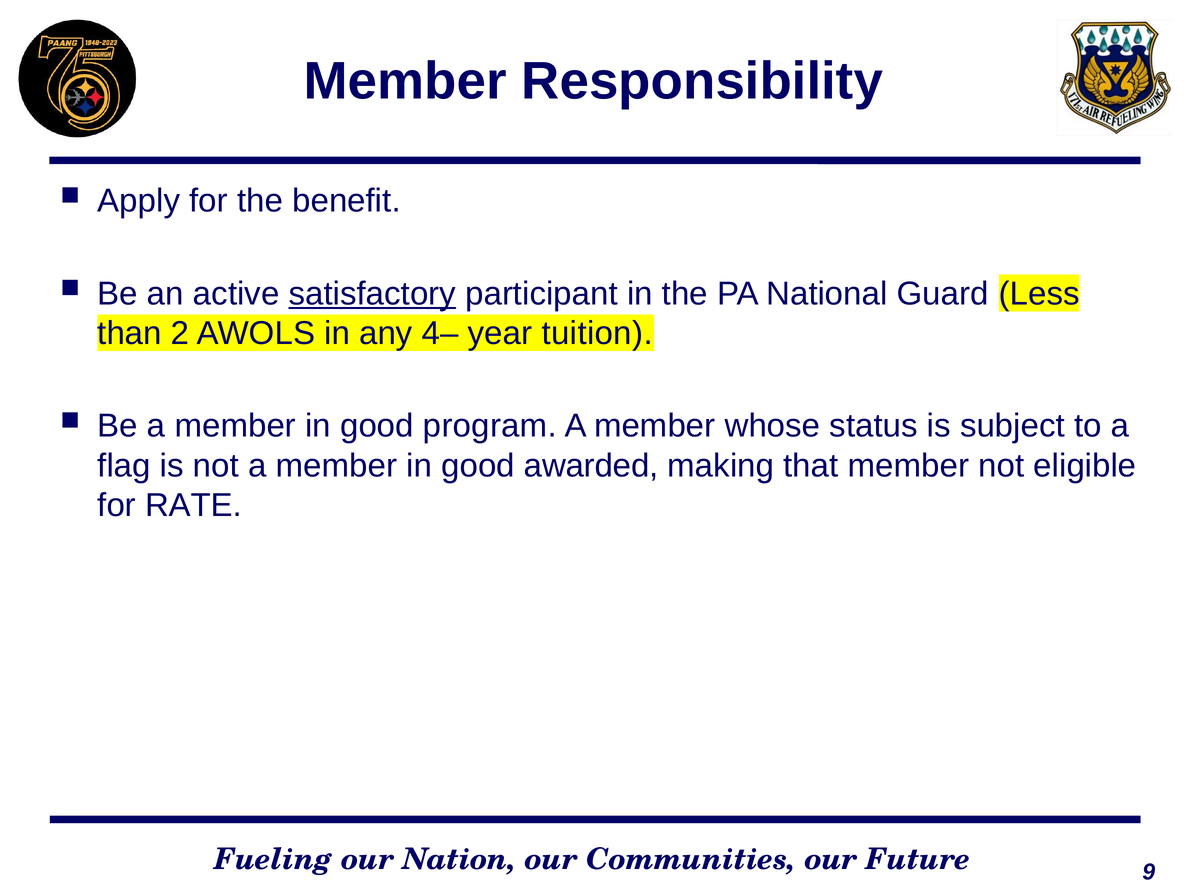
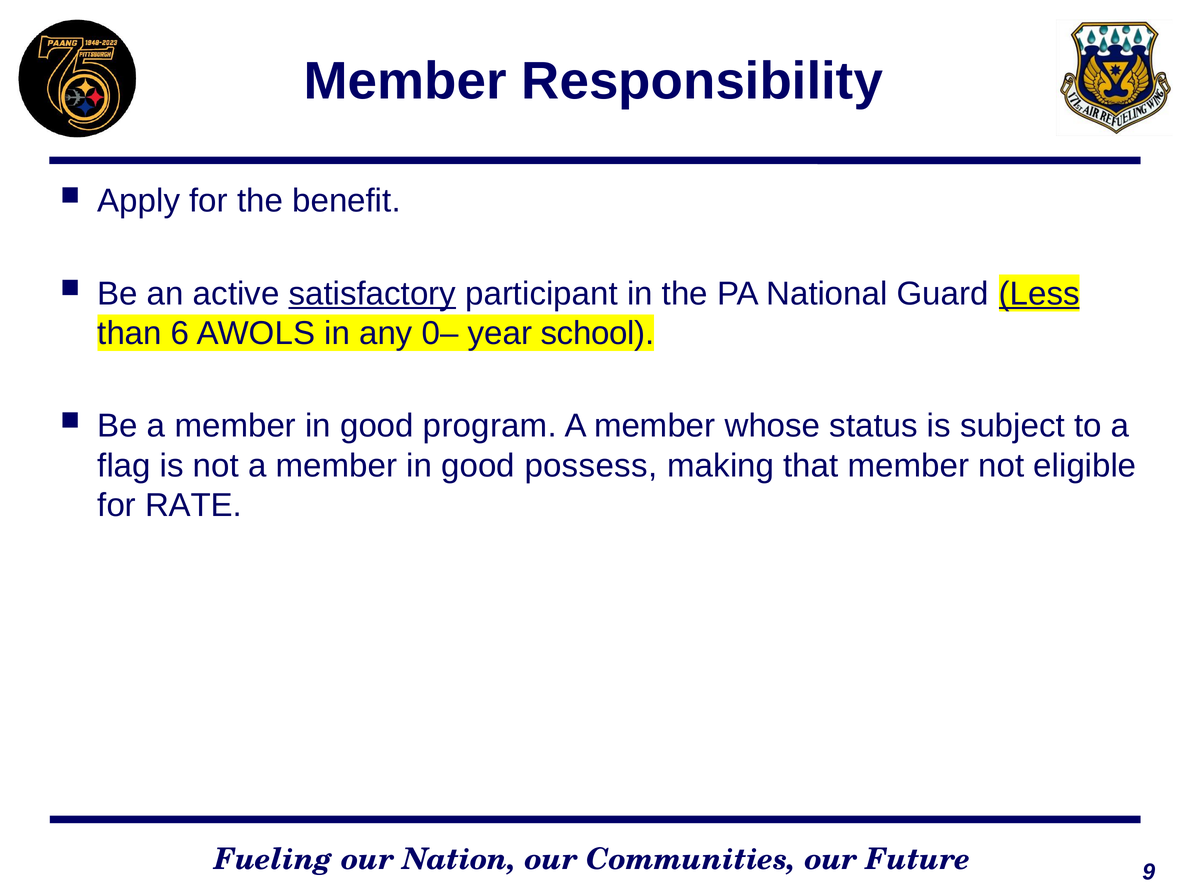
Less underline: none -> present (1039, 293)
2: 2 -> 6 (180, 333)
4–: 4– -> 0– (440, 333)
tuition: tuition -> school (598, 333)
awarded: awarded -> possess (591, 465)
